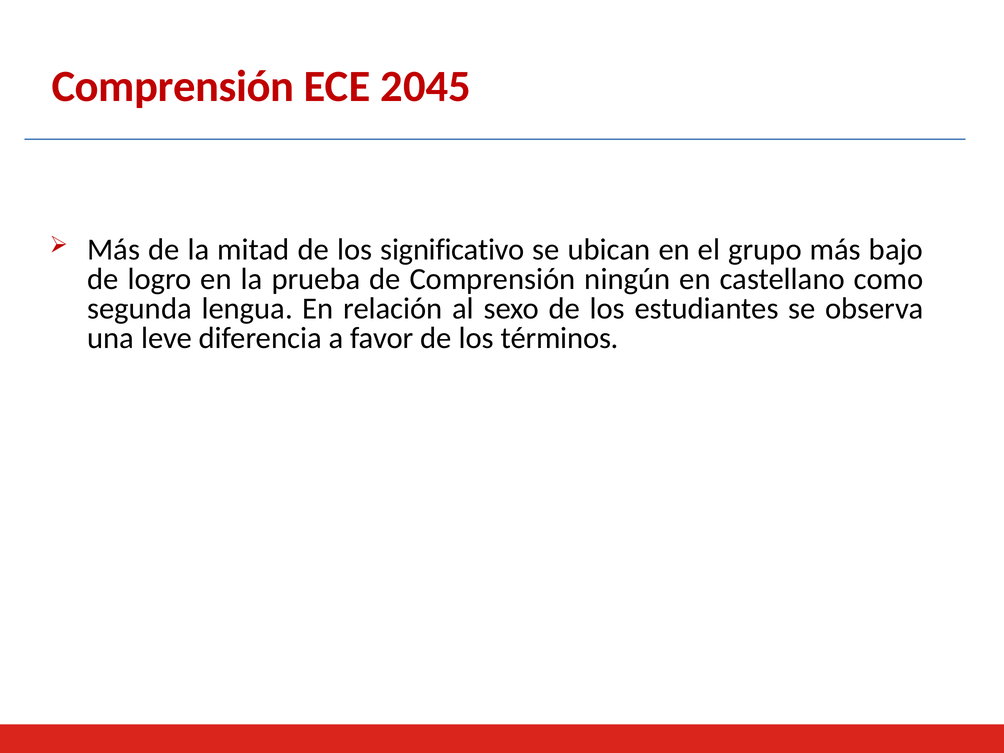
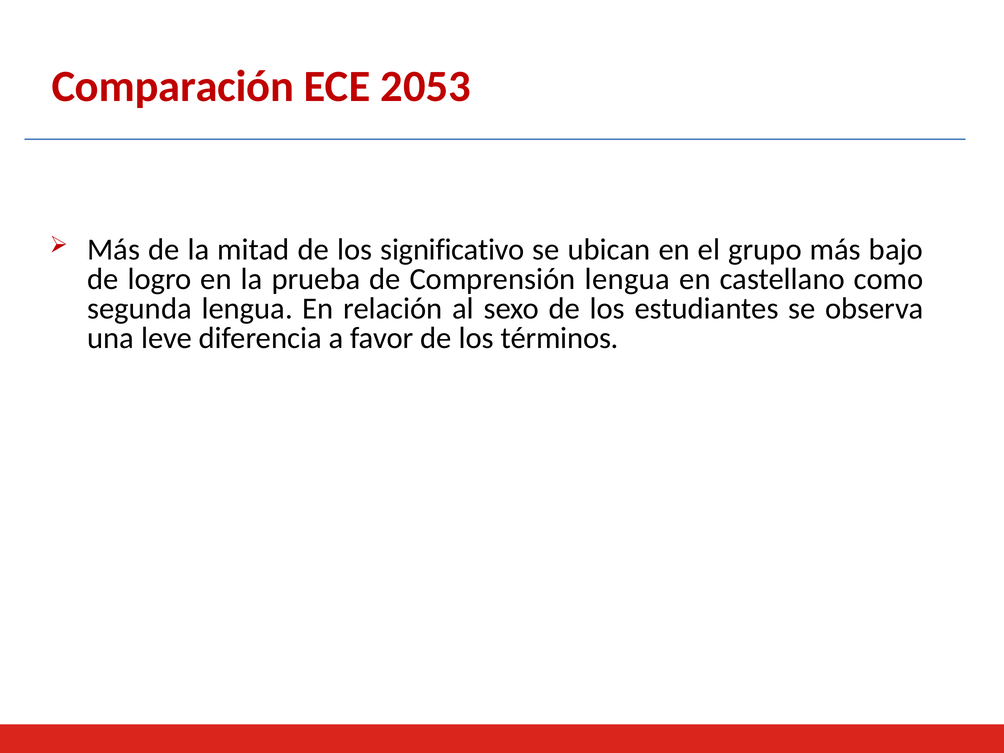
Comprensión: Comprensión -> Comparación (173, 87)
2045: 2045 -> 2053 (426, 87)
Comprensión ningún: ningún -> lengua (627, 279)
